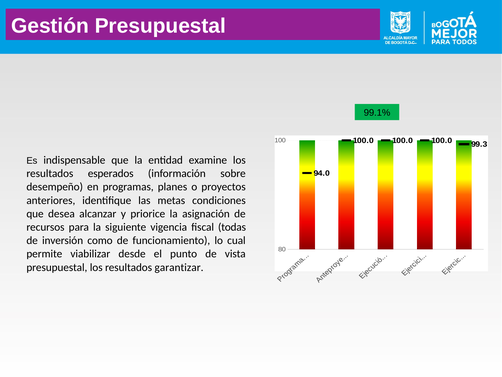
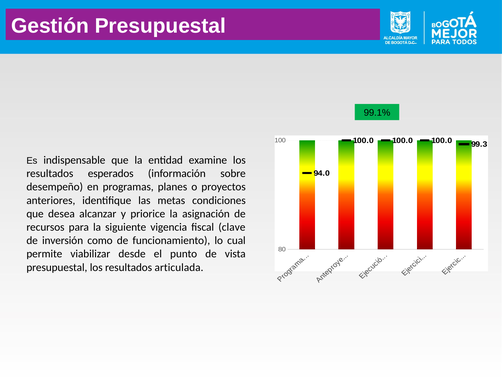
todas: todas -> clave (232, 227)
garantizar: garantizar -> articulada (179, 267)
